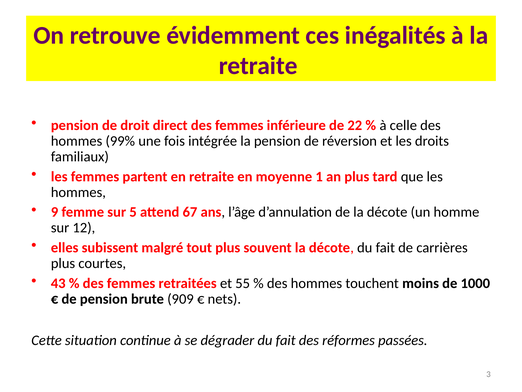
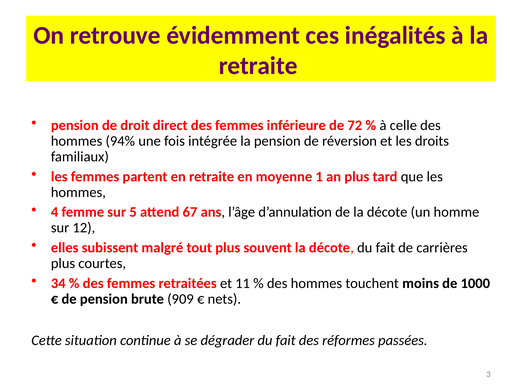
22: 22 -> 72 (355, 125)
99%: 99% -> 94% (120, 141)
9: 9 -> 4 (55, 212)
43: 43 -> 34 (58, 283)
55: 55 -> 11 (243, 283)
